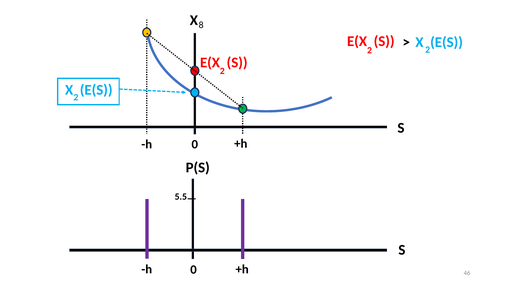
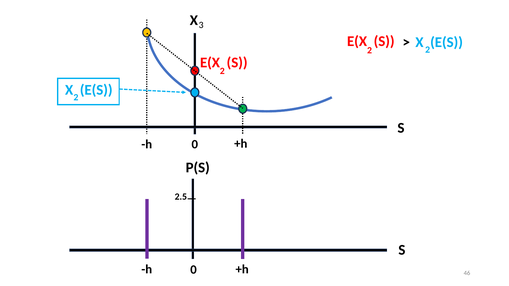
8: 8 -> 3 (201, 25)
5.5: 5.5 -> 2.5 (181, 197)
